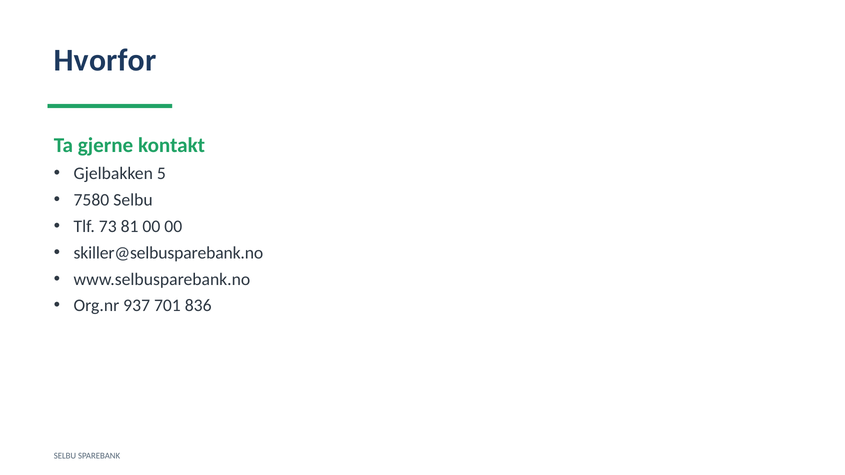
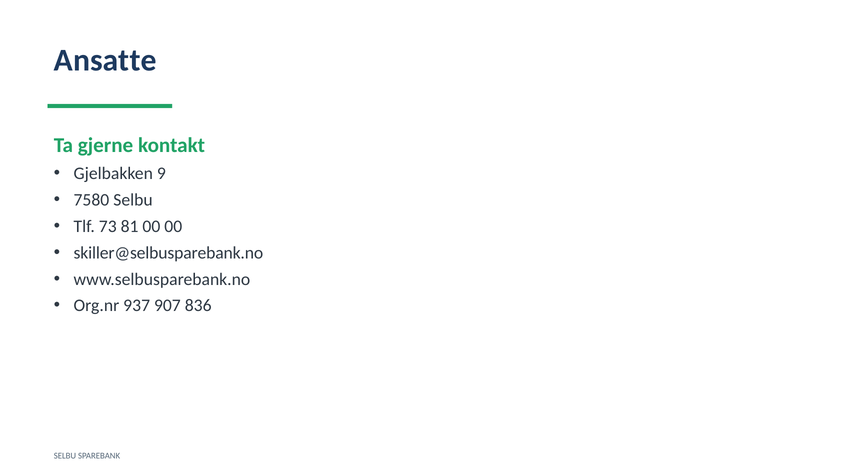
Hvorfor: Hvorfor -> Ansatte (105, 60)
5: 5 -> 9 (161, 174)
701: 701 -> 907 (167, 306)
